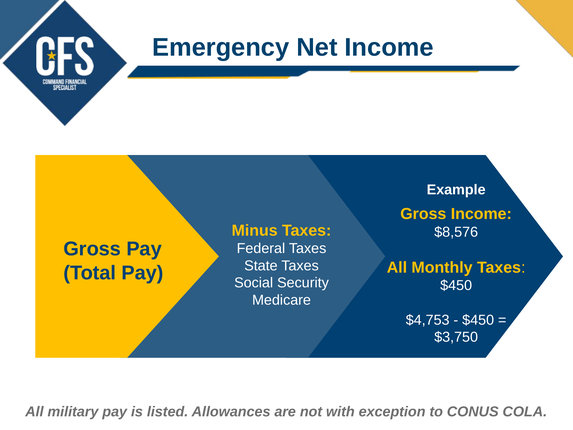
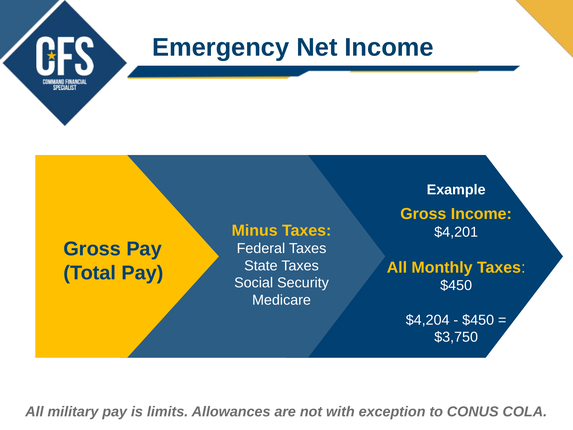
$8,576: $8,576 -> $4,201 (456, 232)
$4,753: $4,753 -> $4,204 (428, 320)
listed: listed -> limits (168, 412)
